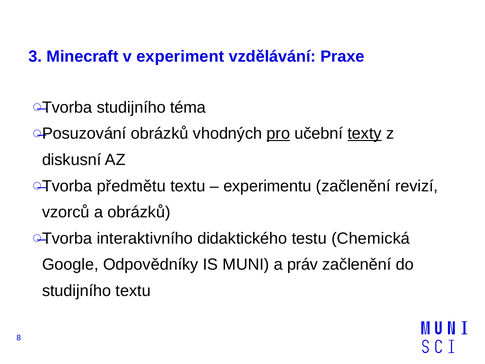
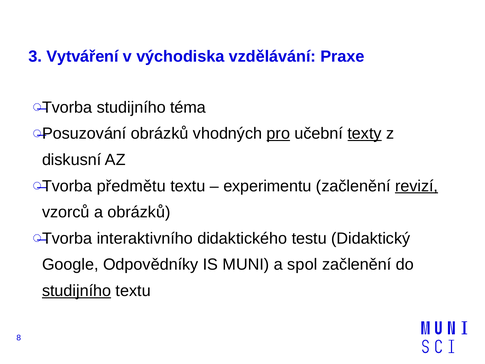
Minecraft: Minecraft -> Vytváření (83, 57)
experiment: experiment -> východiska (180, 57)
revizí underline: none -> present (417, 186)
Chemická: Chemická -> Didaktický (371, 238)
práv: práv -> spol (302, 264)
studijního underline: none -> present (77, 291)
